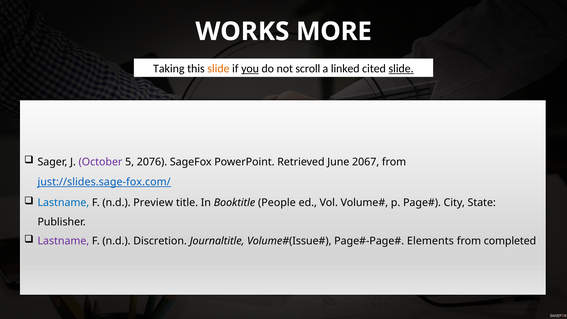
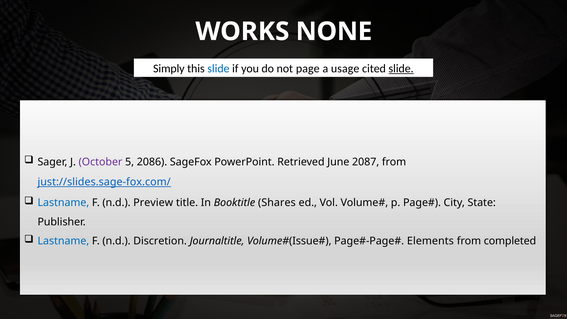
MORE: MORE -> NONE (334, 31)
Taking: Taking -> Simply (169, 69)
slide colour: orange -> blue (218, 69)
you underline: present -> none (250, 69)
scroll: scroll -> page (308, 69)
linked: linked -> usage (345, 69)
2076: 2076 -> 2086 (152, 162)
2067: 2067 -> 2087 (366, 162)
People: People -> Shares (277, 203)
Lastname colour: purple -> blue (63, 241)
